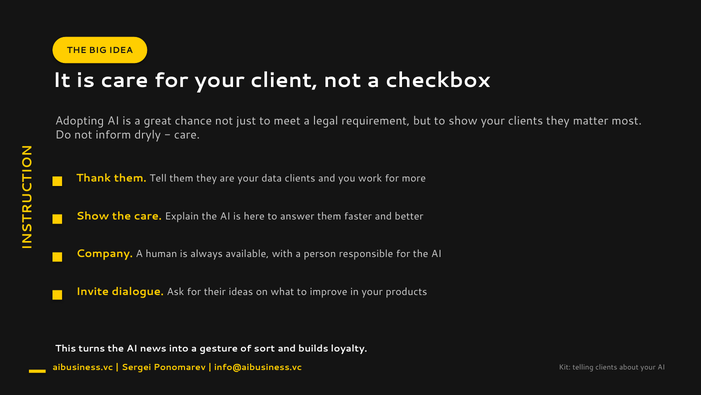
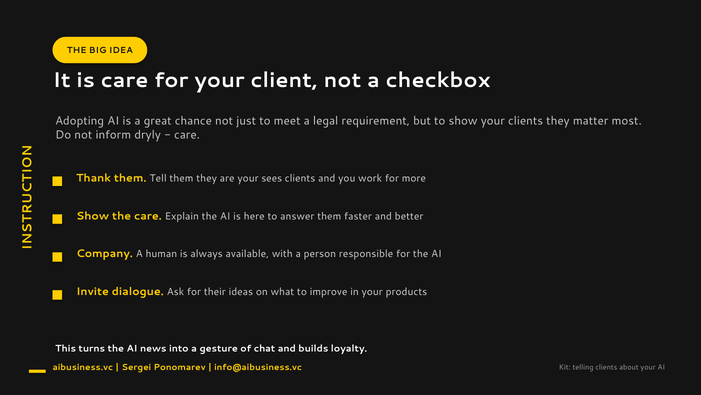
data: data -> sees (272, 178)
sort: sort -> chat (265, 348)
